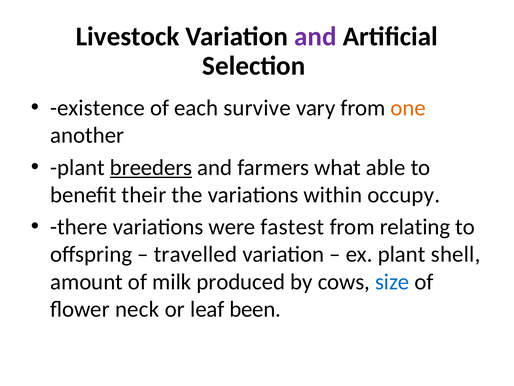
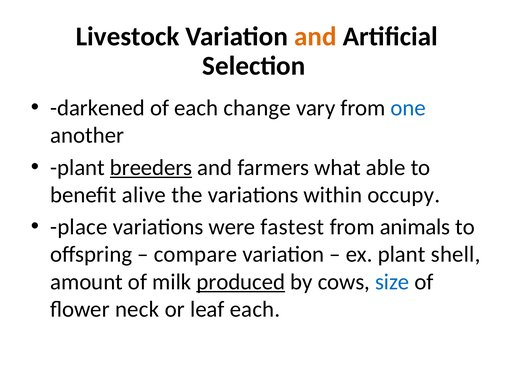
and colour: purple -> orange (315, 36)
existence: existence -> darkened (97, 108)
survive: survive -> change (257, 108)
one colour: orange -> blue (408, 108)
their: their -> alive (144, 195)
there: there -> place (79, 227)
relating: relating -> animals (415, 227)
travelled: travelled -> compare (195, 254)
produced underline: none -> present (241, 281)
leaf been: been -> each (255, 309)
